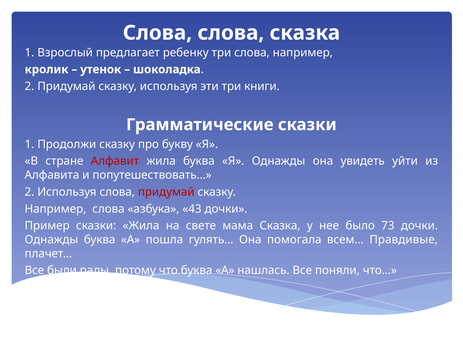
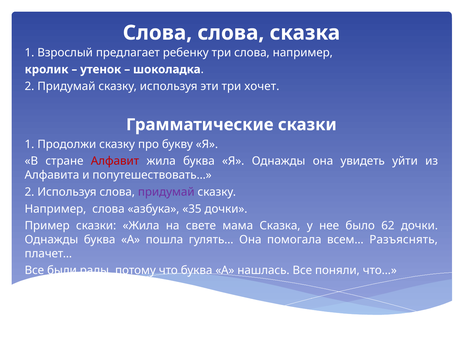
книги: книги -> хочет (262, 86)
придумай colour: red -> purple (166, 192)
43: 43 -> 35 (192, 208)
73: 73 -> 62 (388, 225)
Правдивые: Правдивые -> Разъяснять (404, 239)
